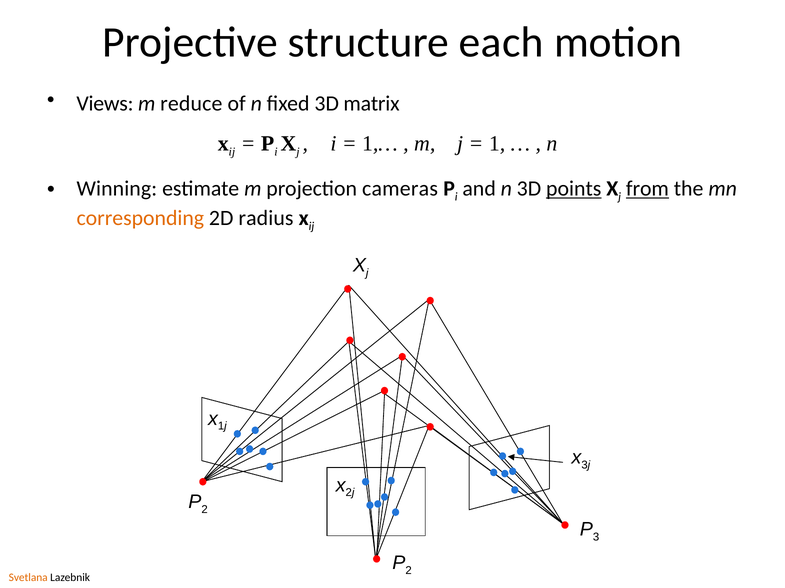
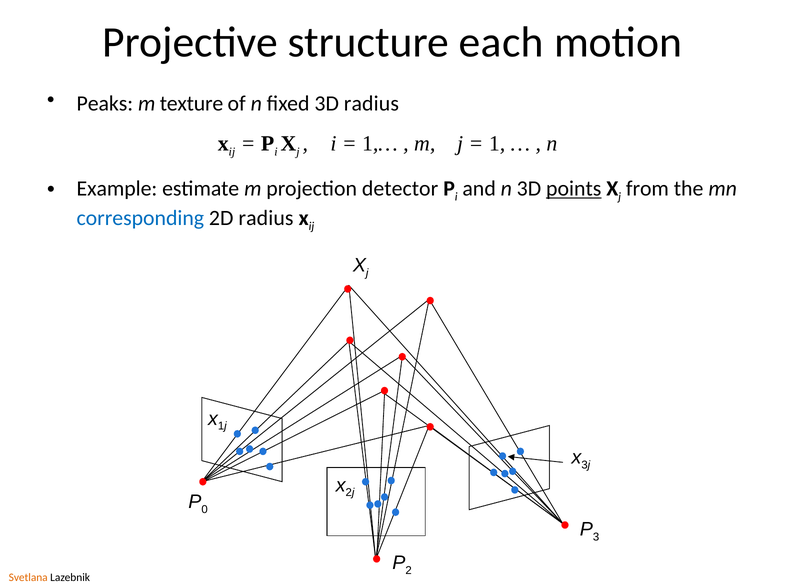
Views: Views -> Peaks (105, 104)
reduce: reduce -> texture (192, 104)
3D matrix: matrix -> radius (371, 104)
Winning: Winning -> Example (117, 189)
cameras: cameras -> detector (400, 189)
from underline: present -> none (647, 189)
corresponding colour: orange -> blue (140, 218)
2: 2 -> 0 (205, 510)
